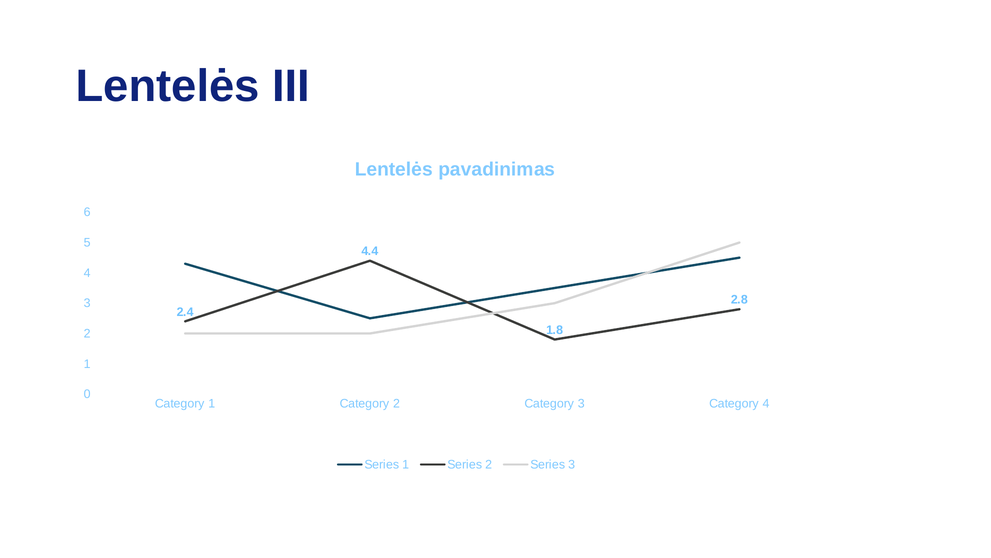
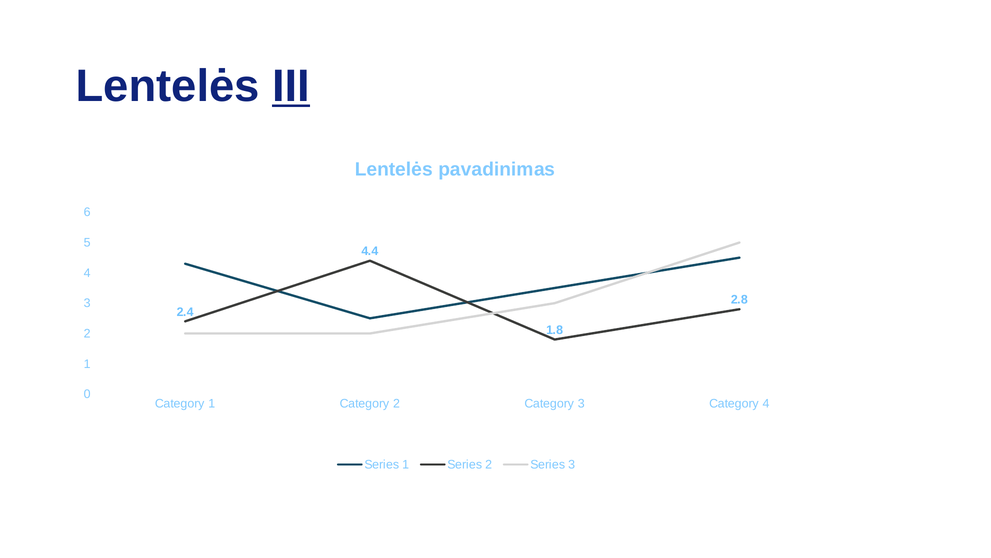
III underline: none -> present (291, 86)
